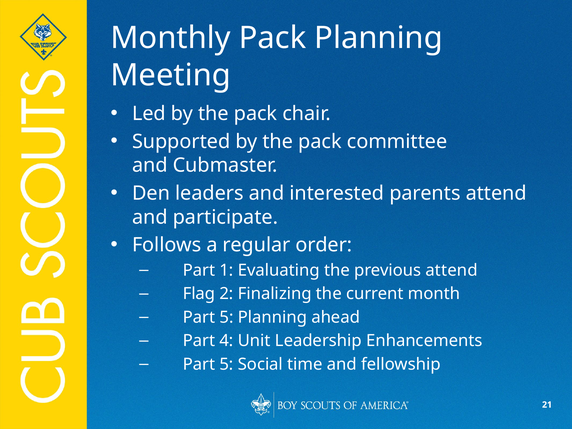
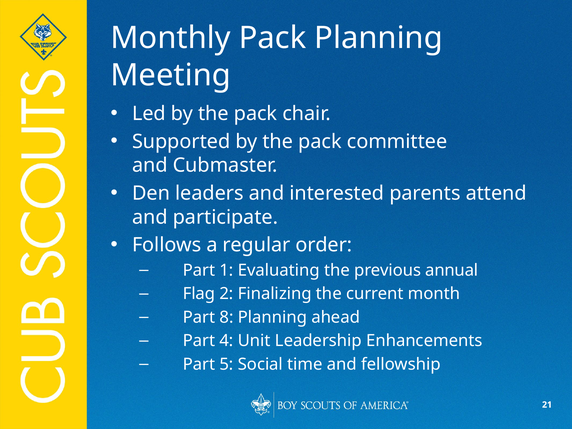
previous attend: attend -> annual (452, 270)
5: 5 -> 8 (226, 317)
